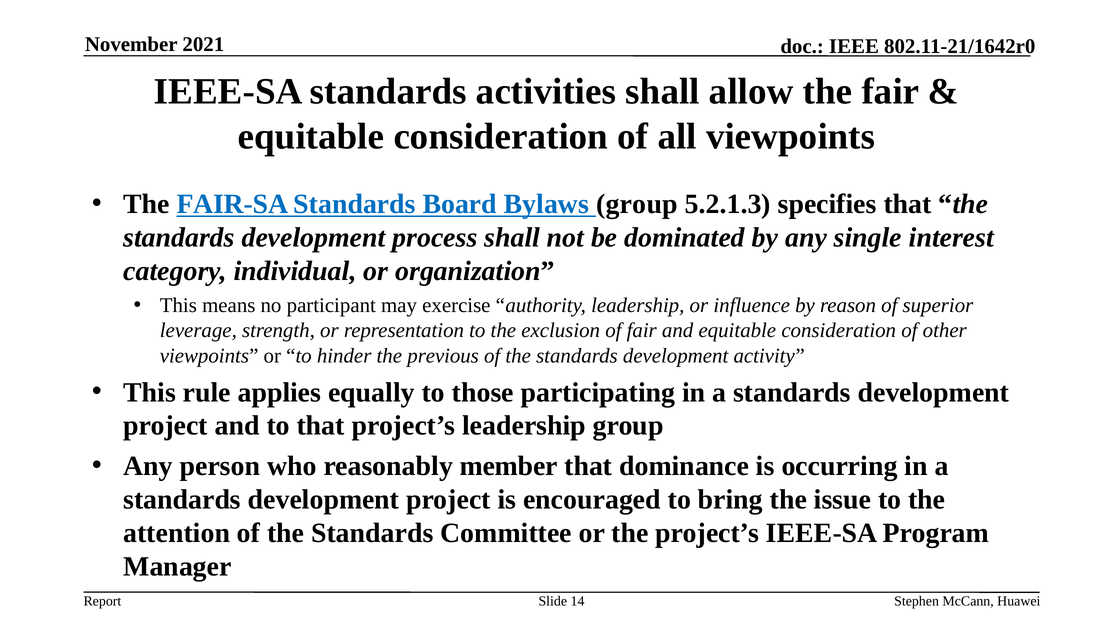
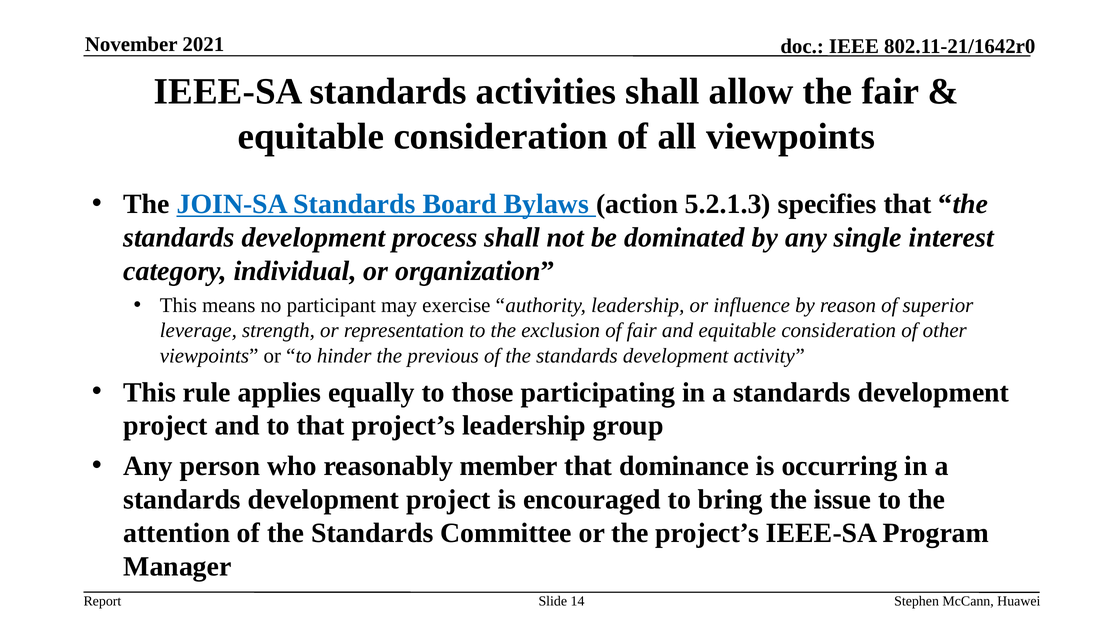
FAIR-SA: FAIR-SA -> JOIN-SA (232, 204)
Bylaws group: group -> action (637, 204)
